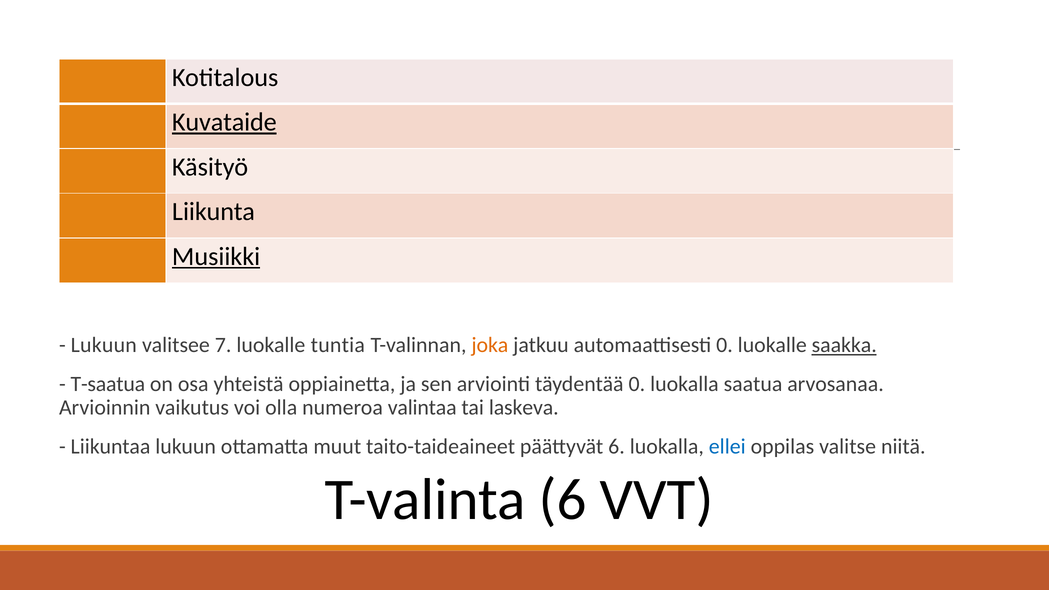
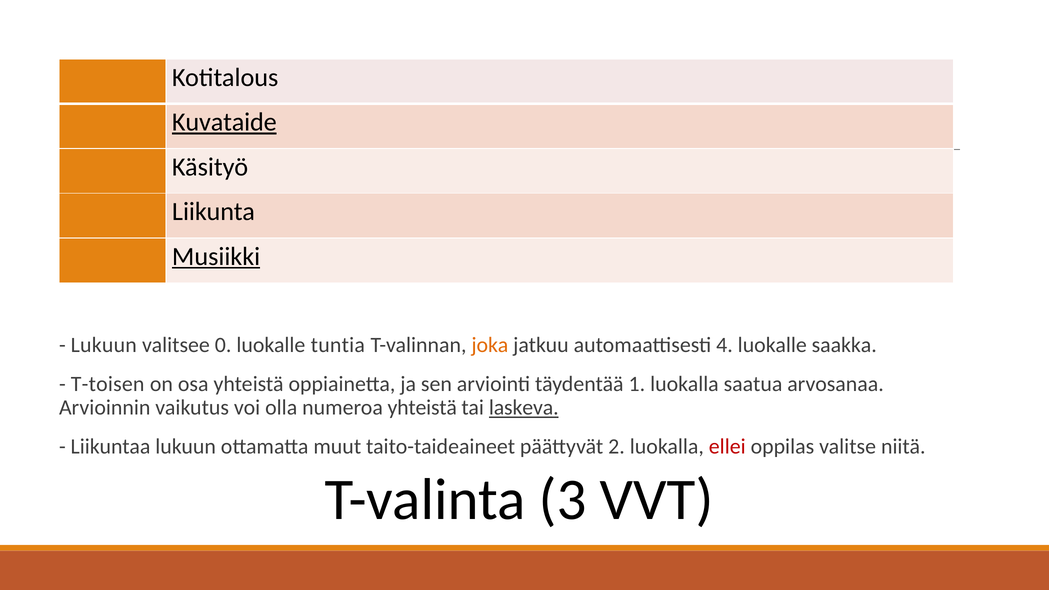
7: 7 -> 0 (223, 345)
automaattisesti 0: 0 -> 4 (724, 345)
saakka underline: present -> none (844, 345)
T-saatua: T-saatua -> T-toisen (108, 384)
täydentää 0: 0 -> 1 (637, 384)
numeroa valintaa: valintaa -> yhteistä (422, 408)
laskeva underline: none -> present (524, 408)
päättyvät 6: 6 -> 2 (617, 447)
ellei colour: blue -> red (727, 447)
T-valinta 6: 6 -> 3 (563, 500)
